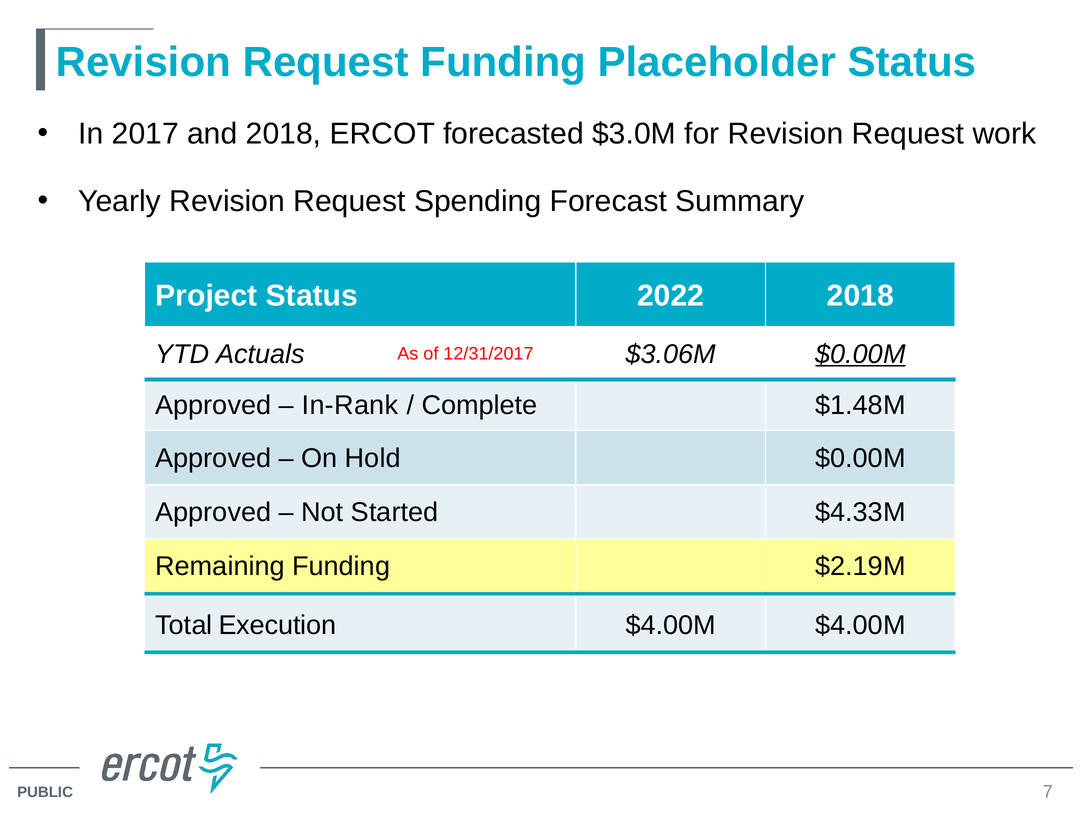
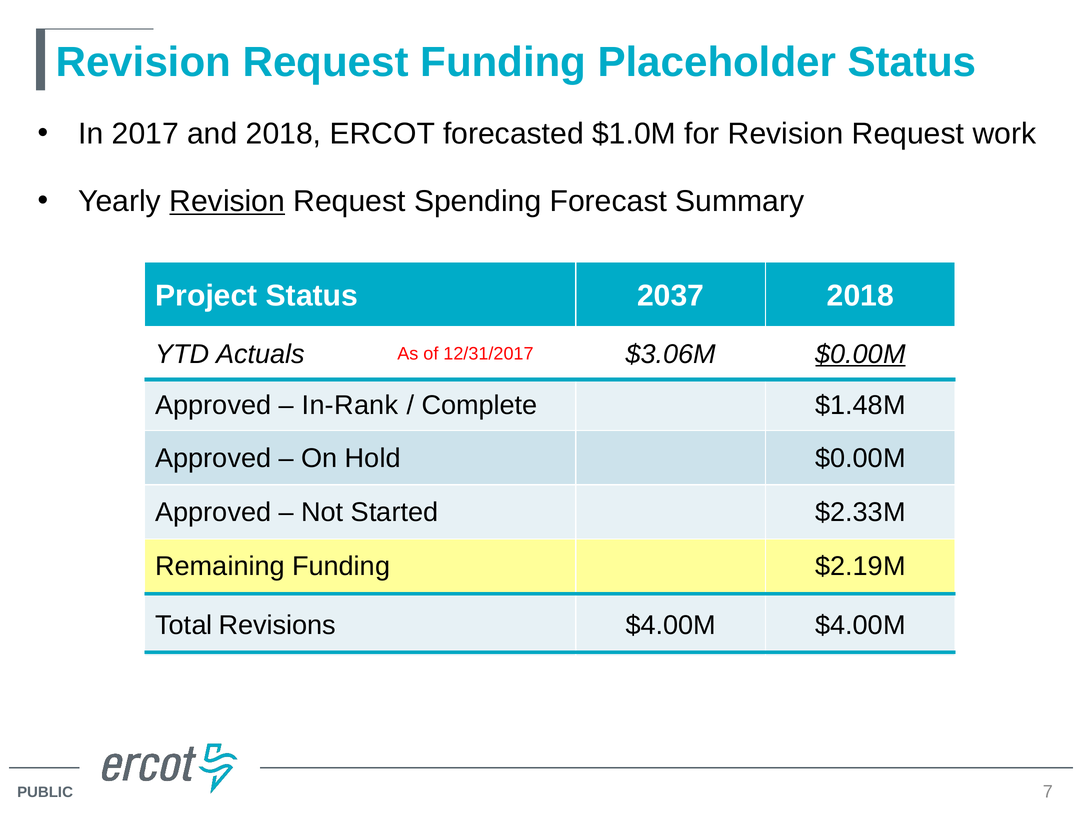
$3.0M: $3.0M -> $1.0M (634, 134)
Revision underline: none -> present (227, 201)
2022: 2022 -> 2037 (671, 296)
$4.33M: $4.33M -> $2.33M (860, 512)
Execution: Execution -> Revisions (277, 625)
